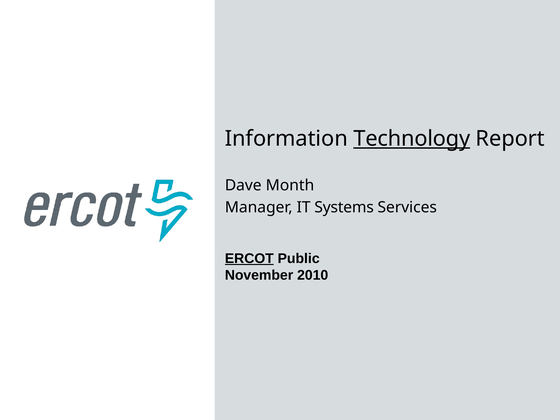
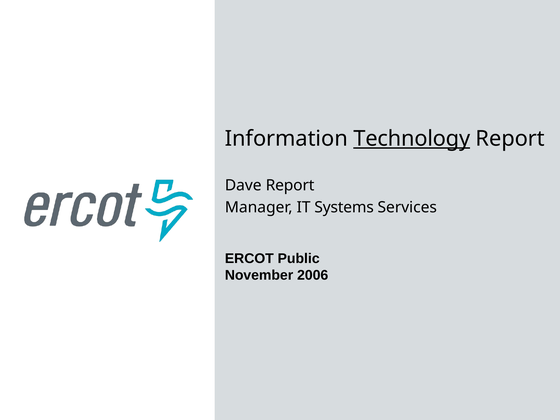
Dave Month: Month -> Report (290, 186)
ERCOT underline: present -> none (249, 259)
2010: 2010 -> 2006 (313, 275)
